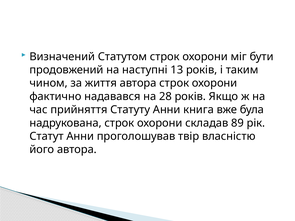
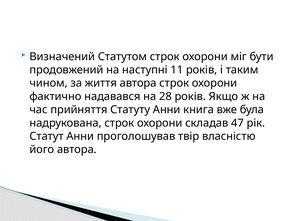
13: 13 -> 11 (177, 70)
89: 89 -> 47 (238, 123)
